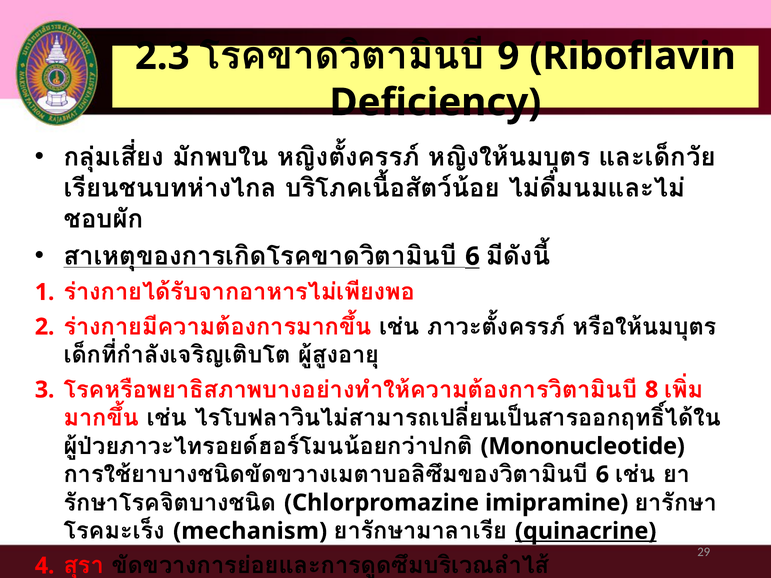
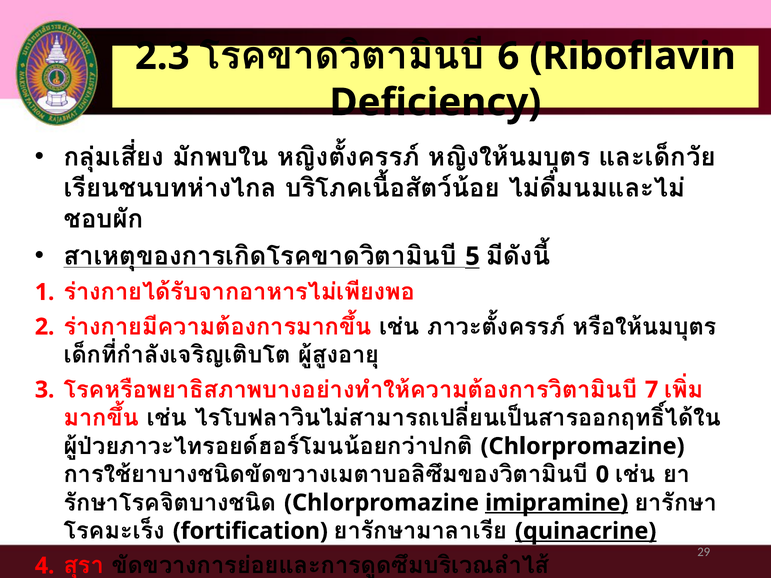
9: 9 -> 6 (508, 56)
6: 6 -> 5 (472, 256)
8: 8 -> 7 (652, 390)
Mononucleotide: Mononucleotide -> Chlorpromazine (583, 446)
6: 6 -> 0 (602, 475)
imipramine underline: none -> present (557, 503)
mechanism: mechanism -> fortification (250, 531)
